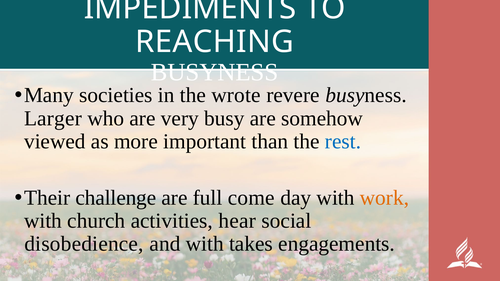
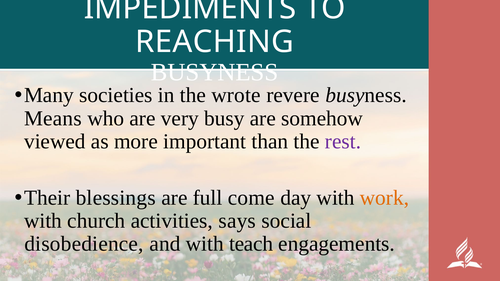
Larger: Larger -> Means (53, 118)
rest colour: blue -> purple (343, 141)
challenge: challenge -> blessings (116, 198)
hear: hear -> says (237, 221)
takes: takes -> teach (251, 244)
